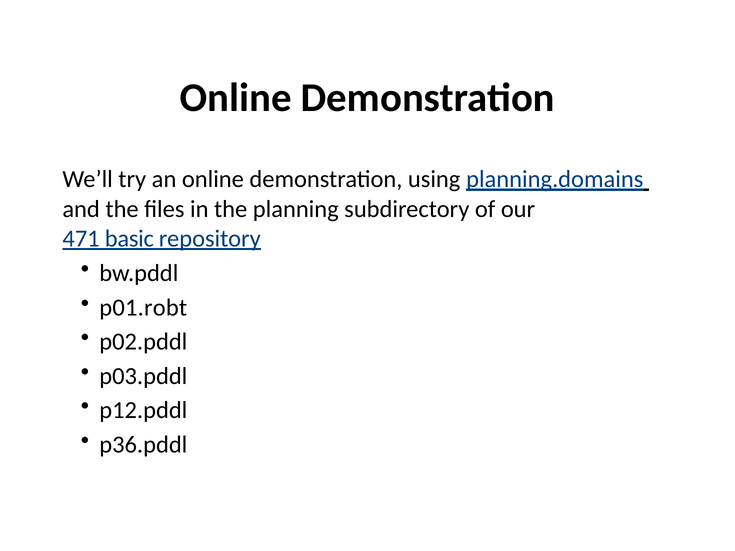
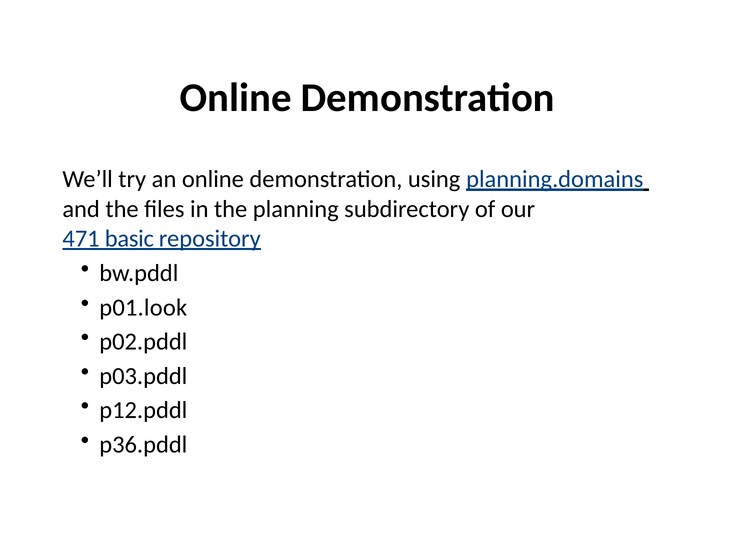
p01.robt: p01.robt -> p01.look (143, 308)
